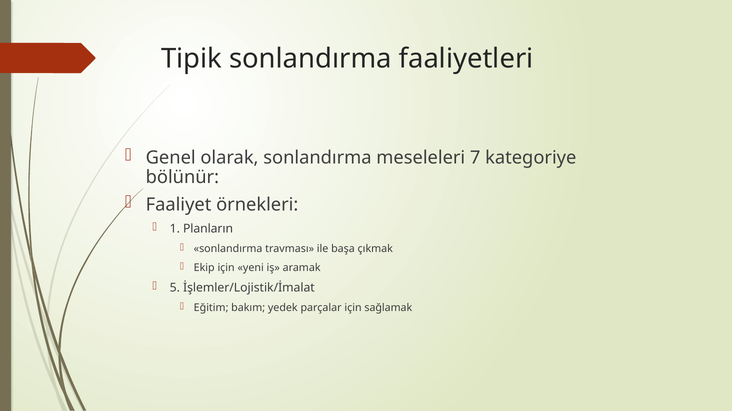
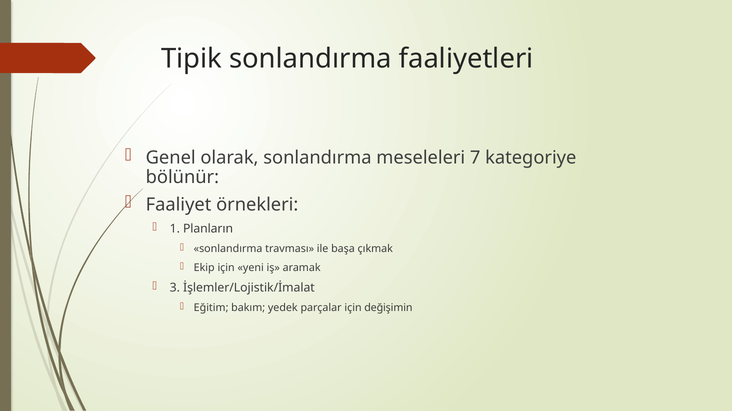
5: 5 -> 3 (175, 288)
sağlamak: sağlamak -> değişimin (388, 308)
